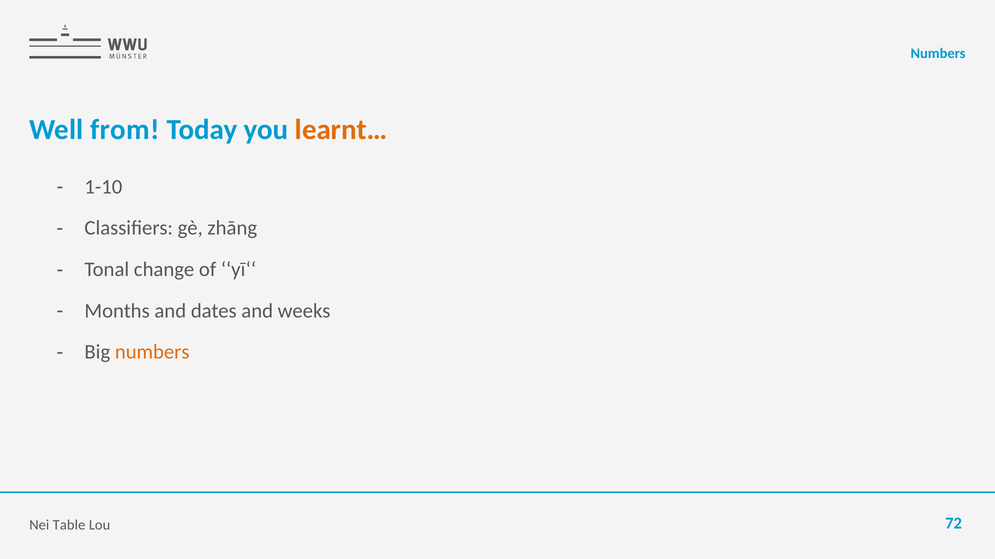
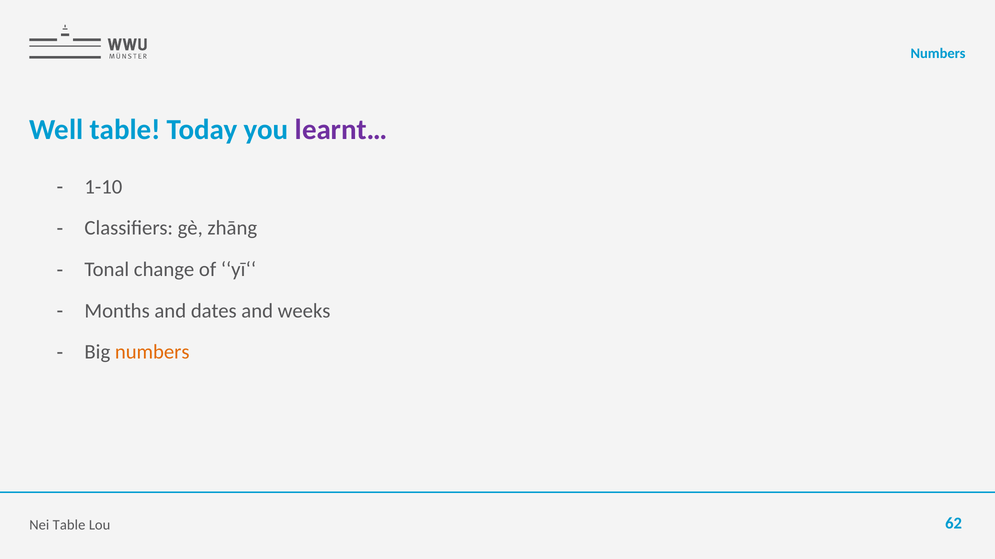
Well from: from -> table (125, 130)
learnt… colour: orange -> purple (341, 130)
72: 72 -> 62 (954, 523)
